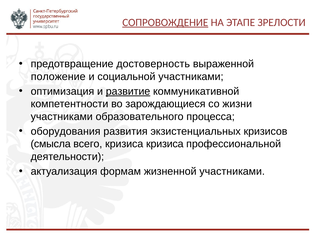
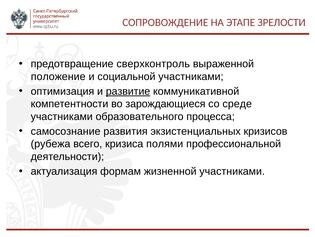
СОПРОВОЖДЕНИЕ underline: present -> none (165, 22)
достоверность: достоверность -> сверхконтроль (153, 64)
жизни: жизни -> среде (237, 104)
оборудования: оборудования -> самосознание (66, 131)
смысла: смысла -> рубежа (51, 144)
кризиса кризиса: кризиса -> полями (165, 144)
